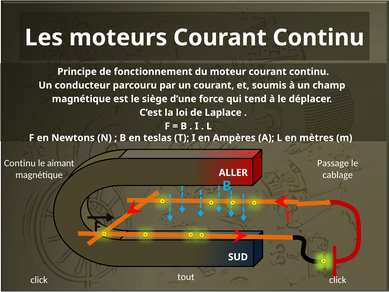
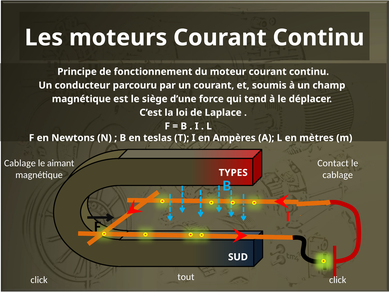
Continu: Continu -> Cablage (20, 163)
Passage: Passage -> Contact (333, 163)
ALLER: ALLER -> TYPES (233, 173)
